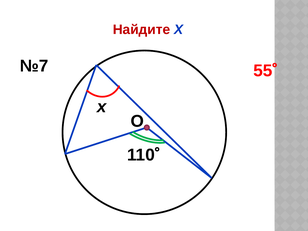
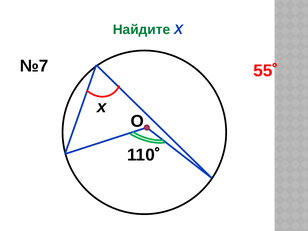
Найдите colour: red -> green (141, 30)
